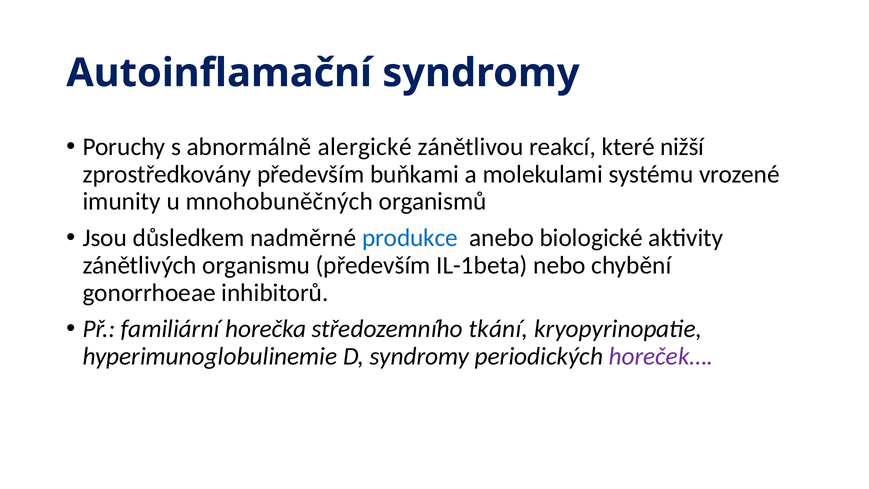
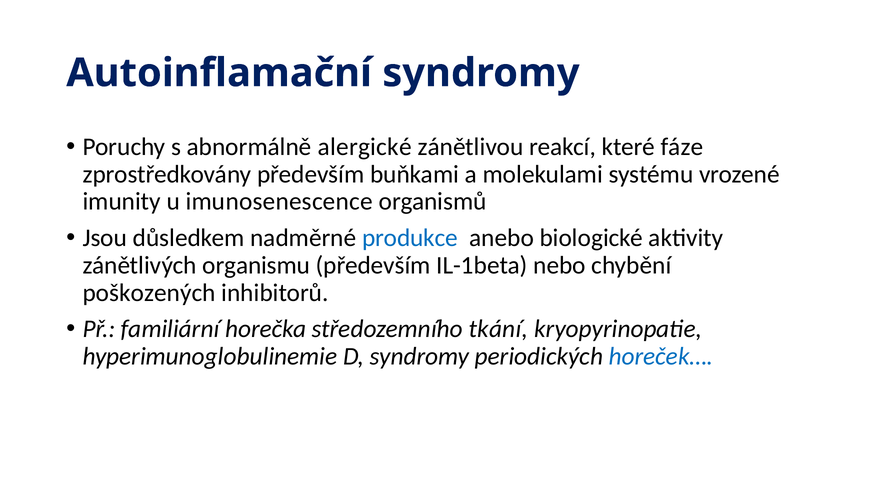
nižší: nižší -> fáze (682, 147)
mnohobuněčných: mnohobuněčných -> imunosenescence (279, 202)
gonorrhoeae: gonorrhoeae -> poškozených (149, 293)
horeček… colour: purple -> blue (661, 356)
